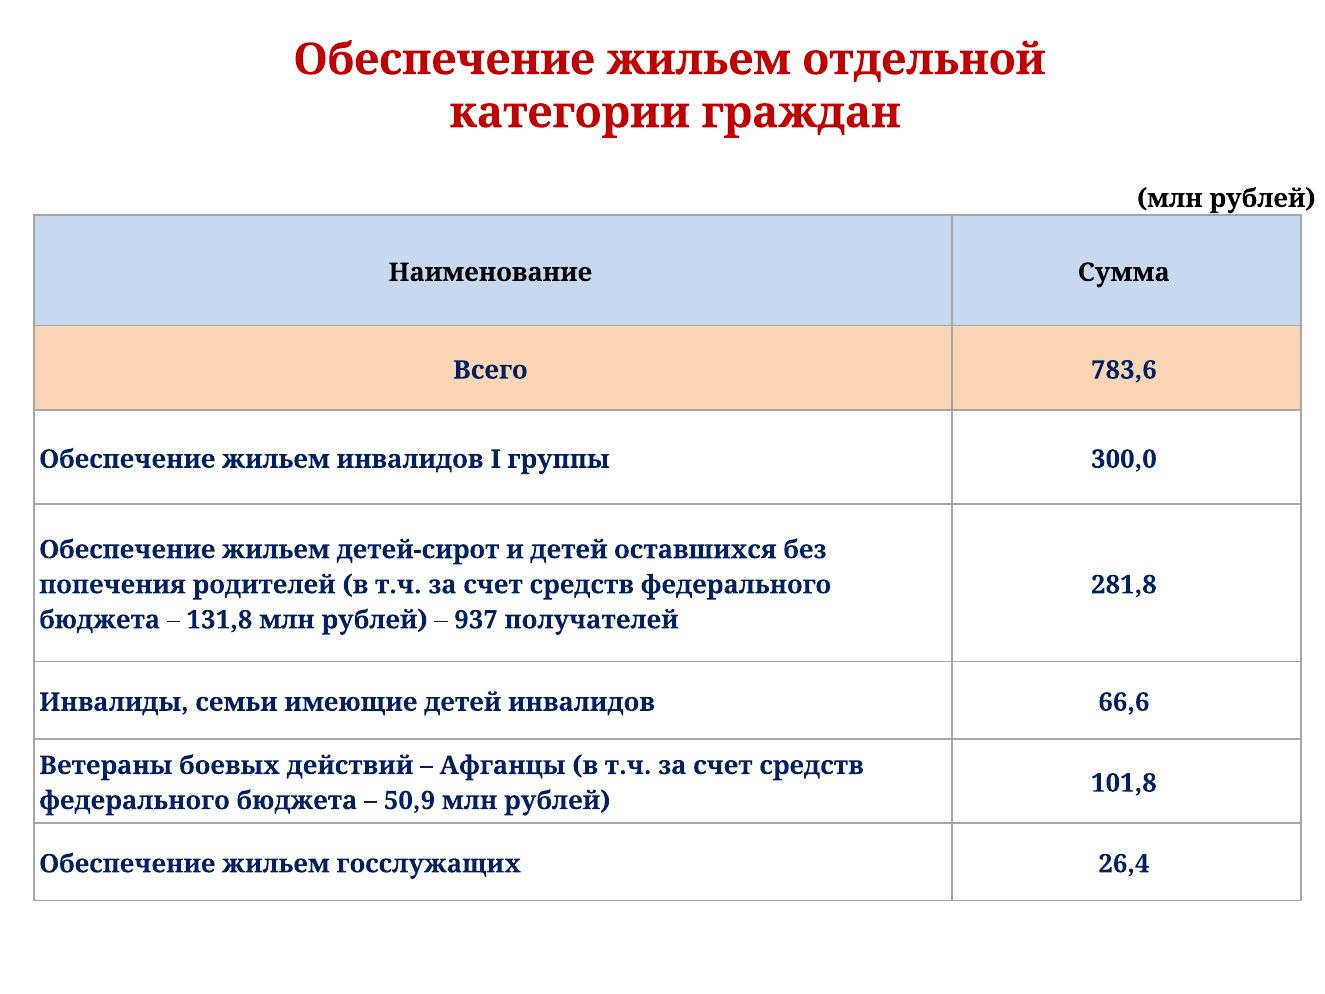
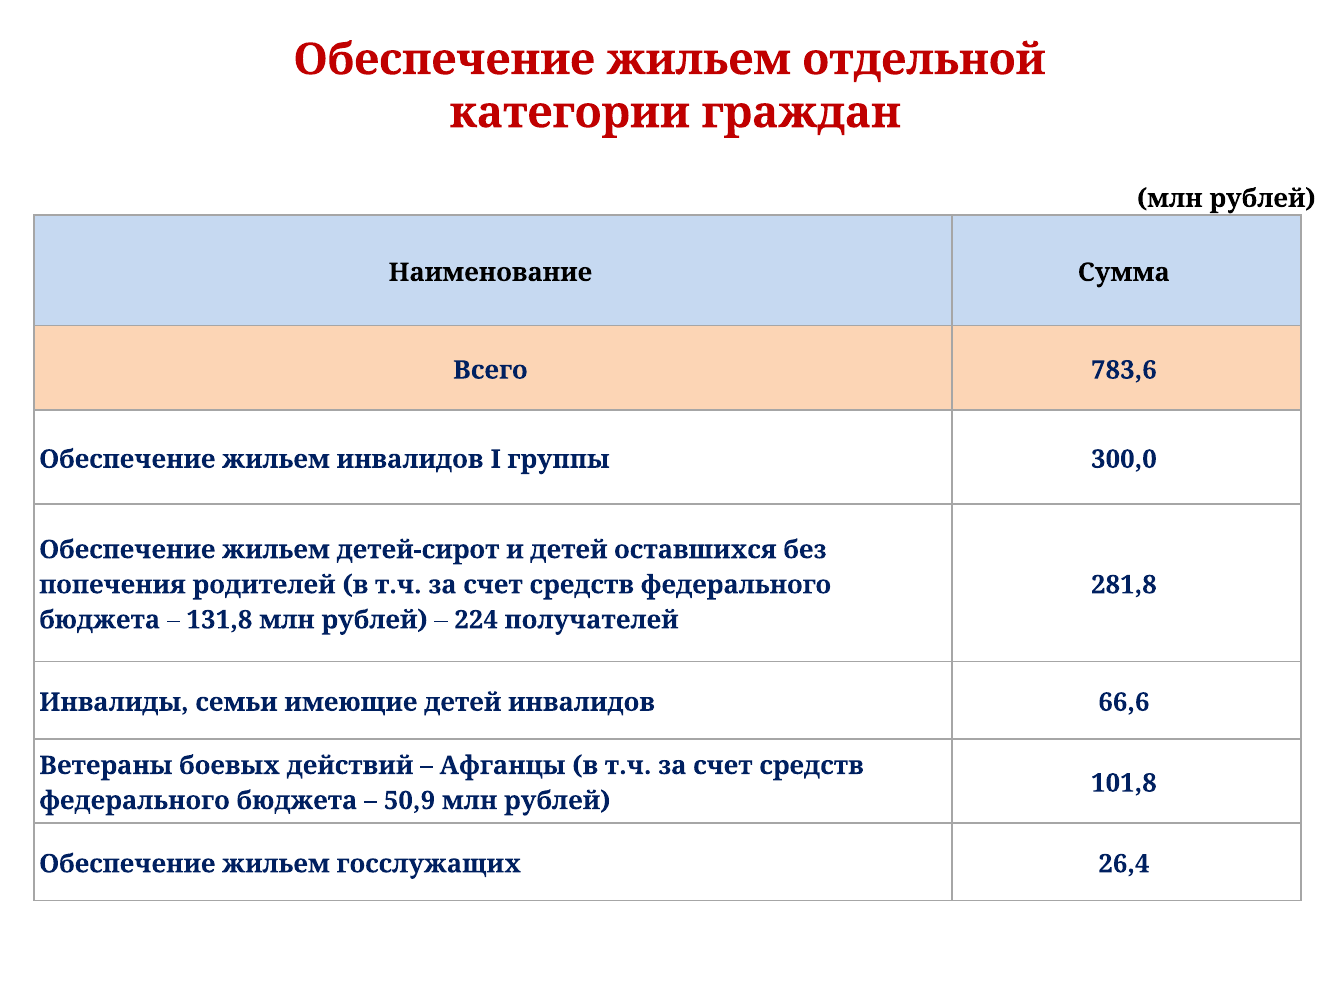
937: 937 -> 224 (476, 620)
